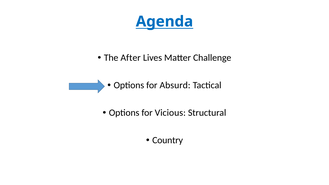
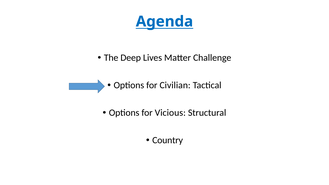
After: After -> Deep (131, 58)
Absurd: Absurd -> Civilian (175, 85)
